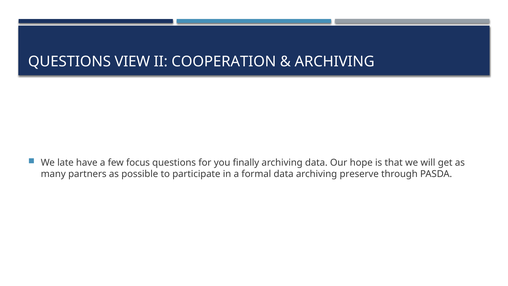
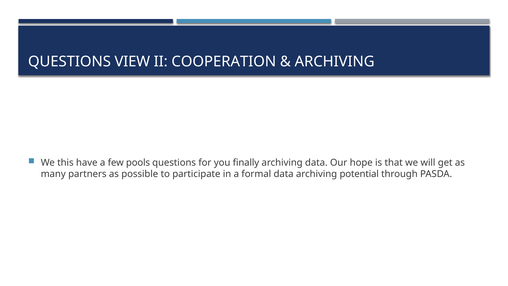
late: late -> this (65, 162)
focus: focus -> pools (138, 162)
preserve: preserve -> potential (359, 174)
